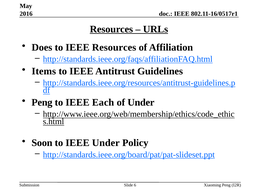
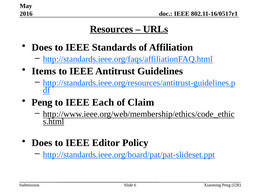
IEEE Resources: Resources -> Standards (114, 48)
of Under: Under -> Claim (141, 103)
Soon: Soon -> Does (42, 143)
IEEE Under: Under -> Editor (106, 143)
